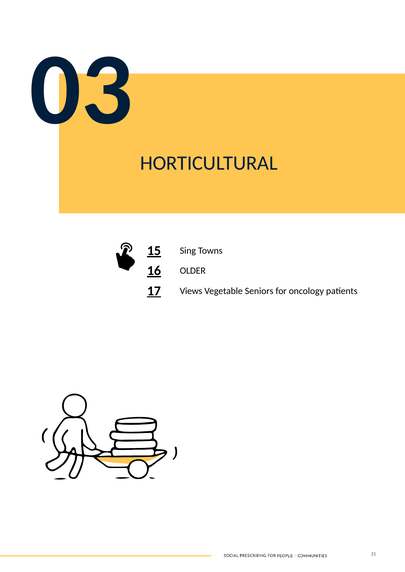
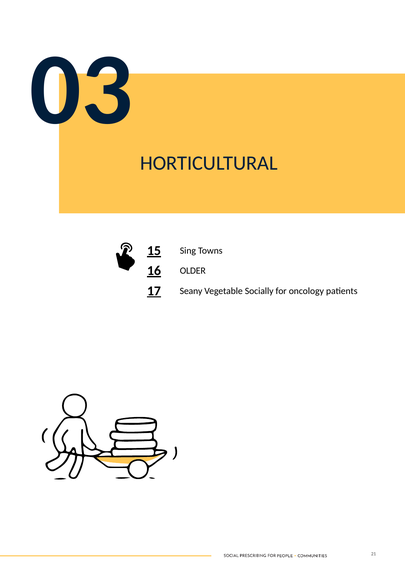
Views: Views -> Seany (191, 291)
Seniors: Seniors -> Socially (259, 291)
